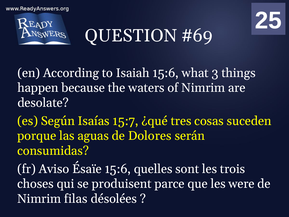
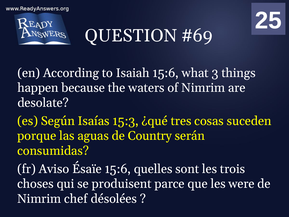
15:7: 15:7 -> 15:3 (126, 121)
Dolores: Dolores -> Country (150, 136)
filas: filas -> chef (76, 199)
